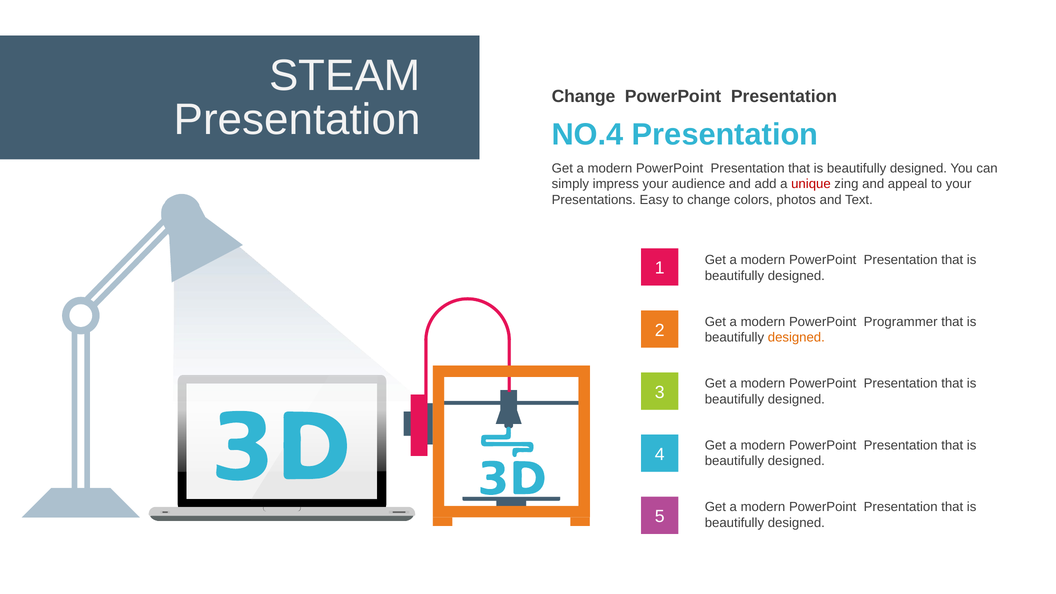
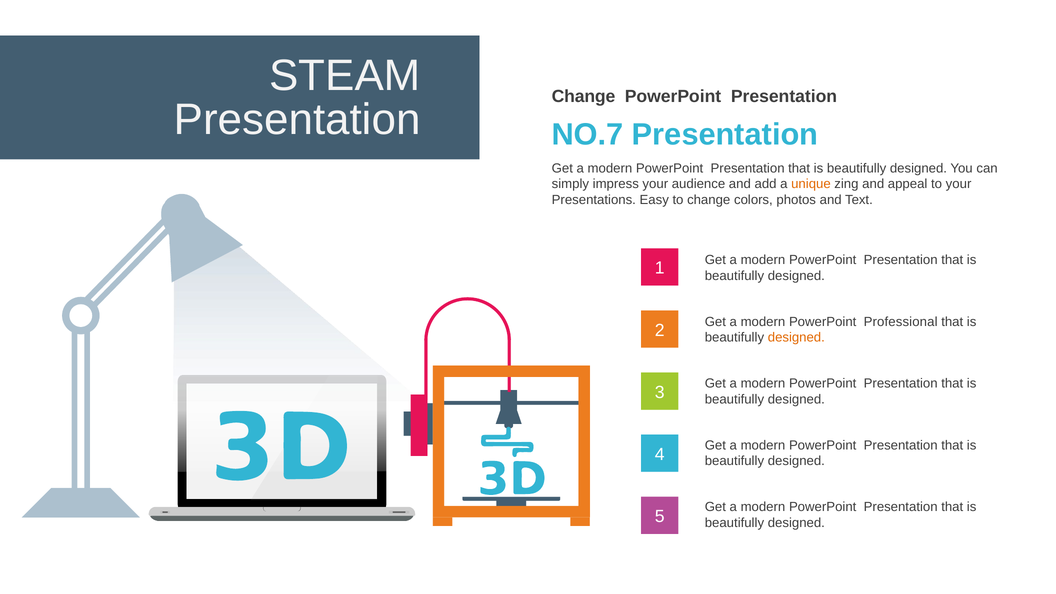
NO.4: NO.4 -> NO.7 (588, 135)
unique colour: red -> orange (811, 184)
Programmer: Programmer -> Professional (901, 322)
